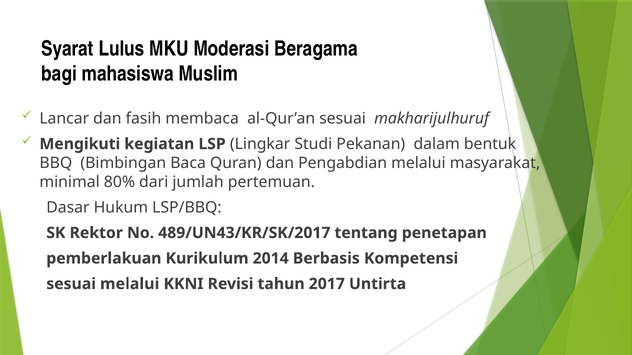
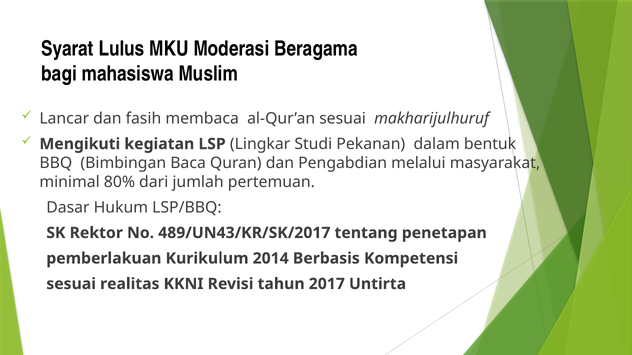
sesuai melalui: melalui -> realitas (130, 284)
